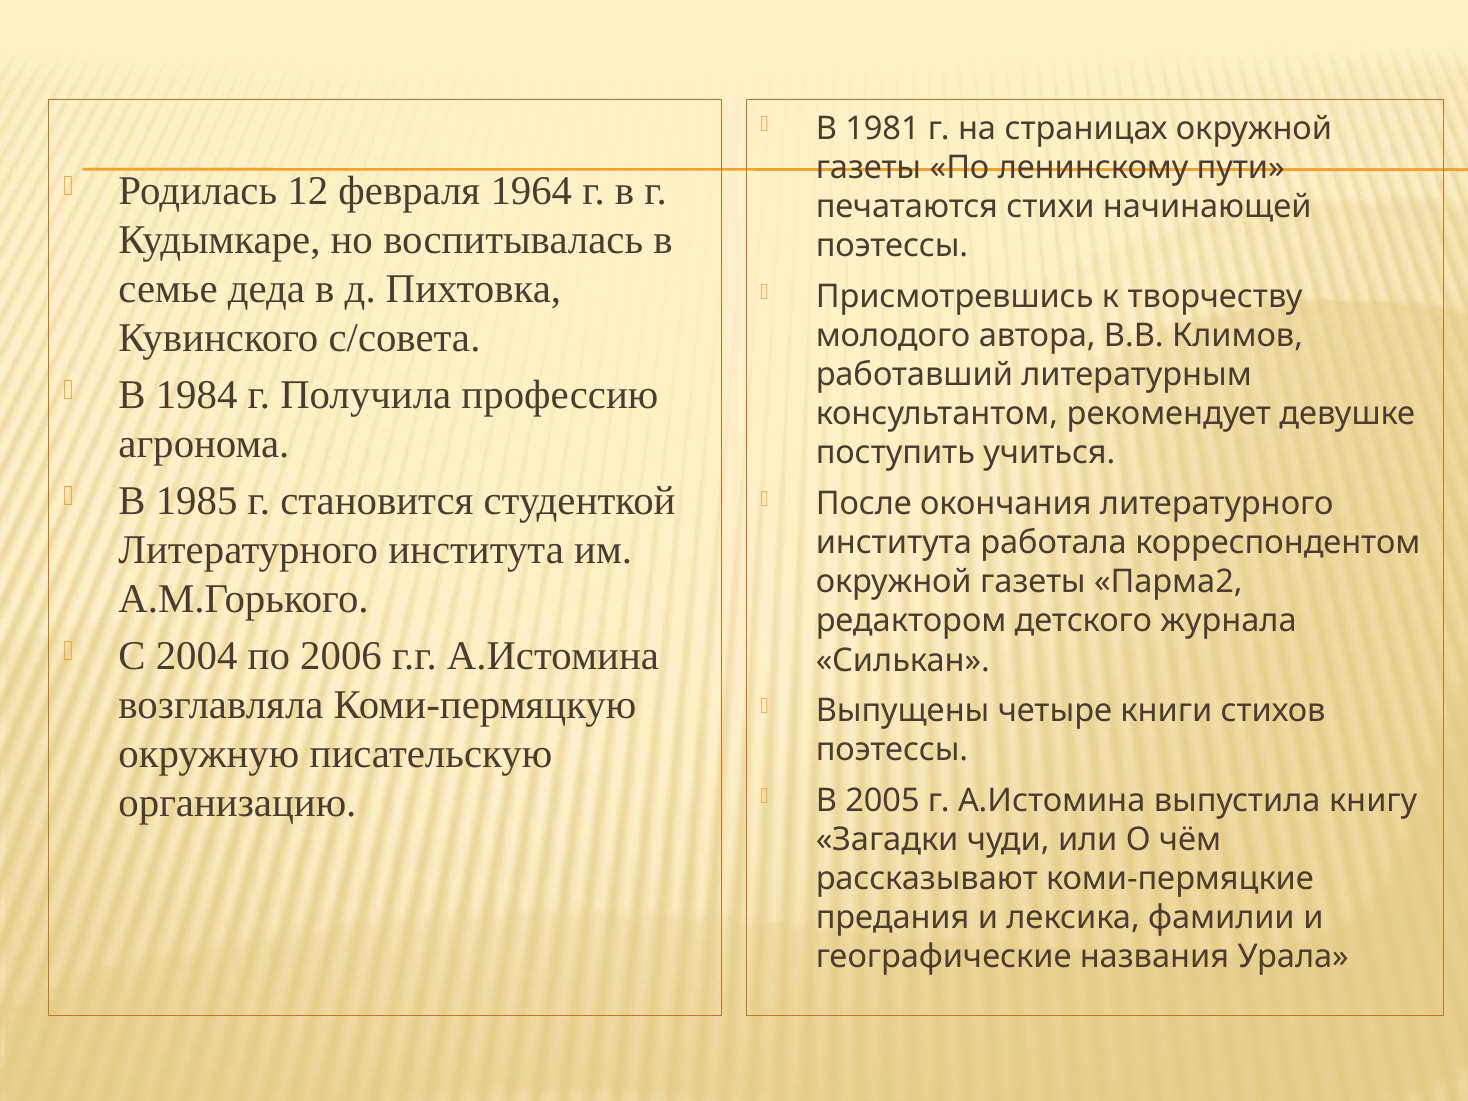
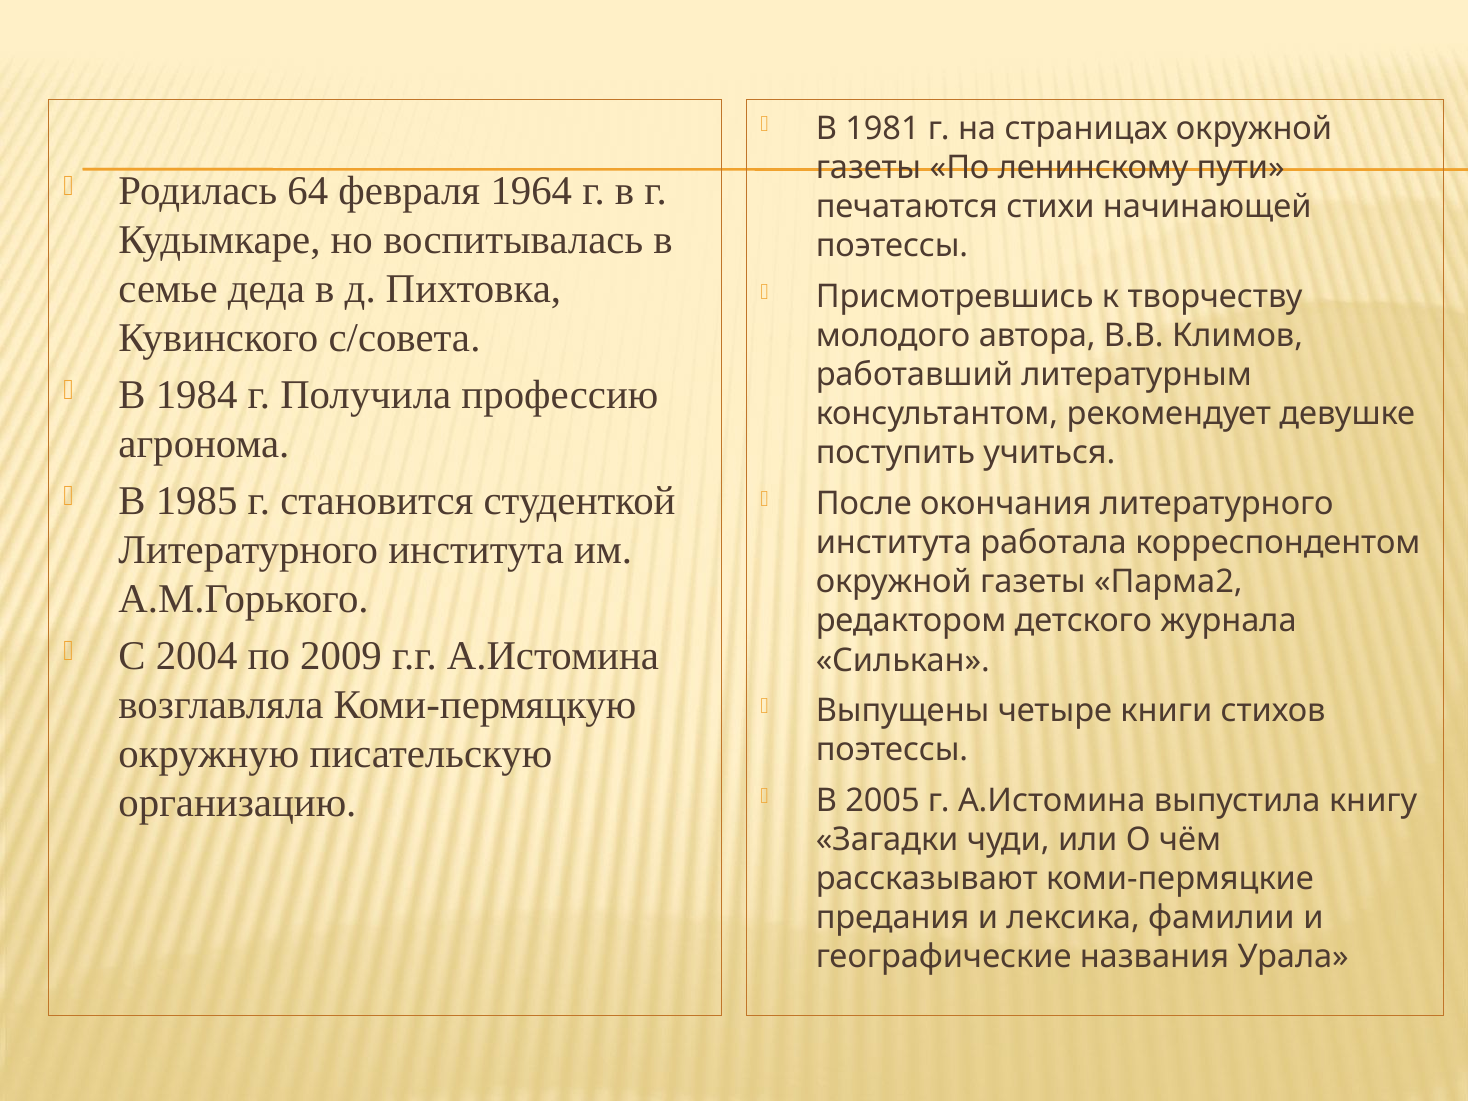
12: 12 -> 64 (308, 191)
2006: 2006 -> 2009 (341, 656)
